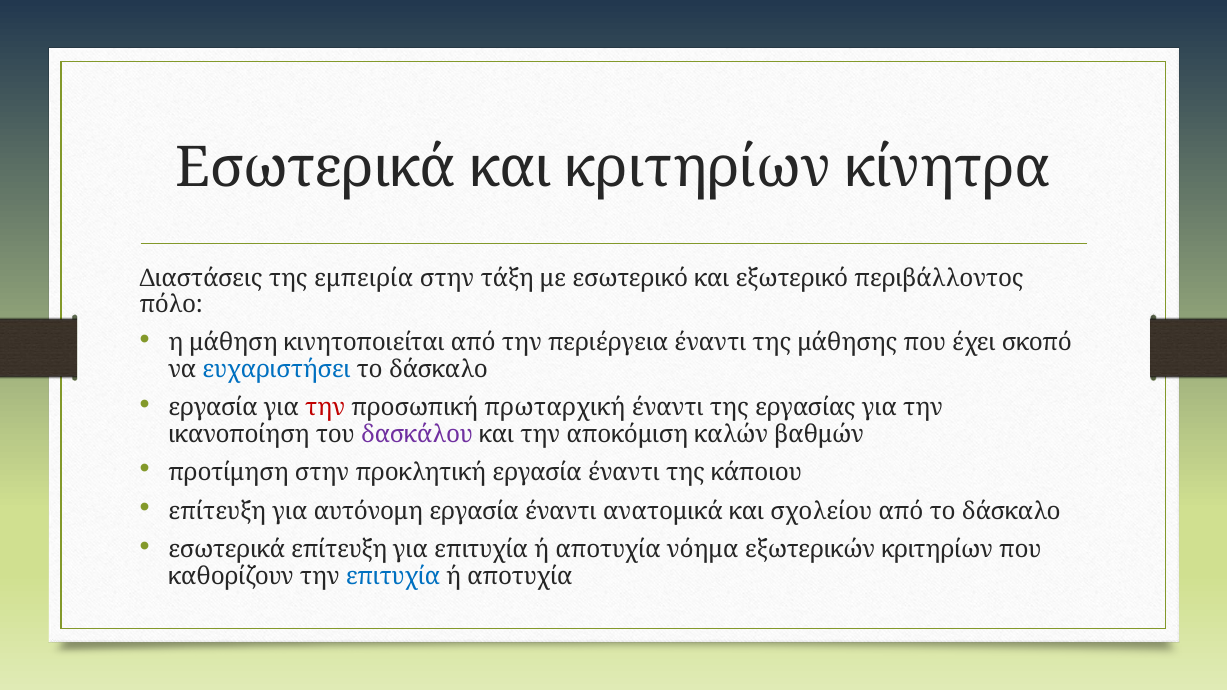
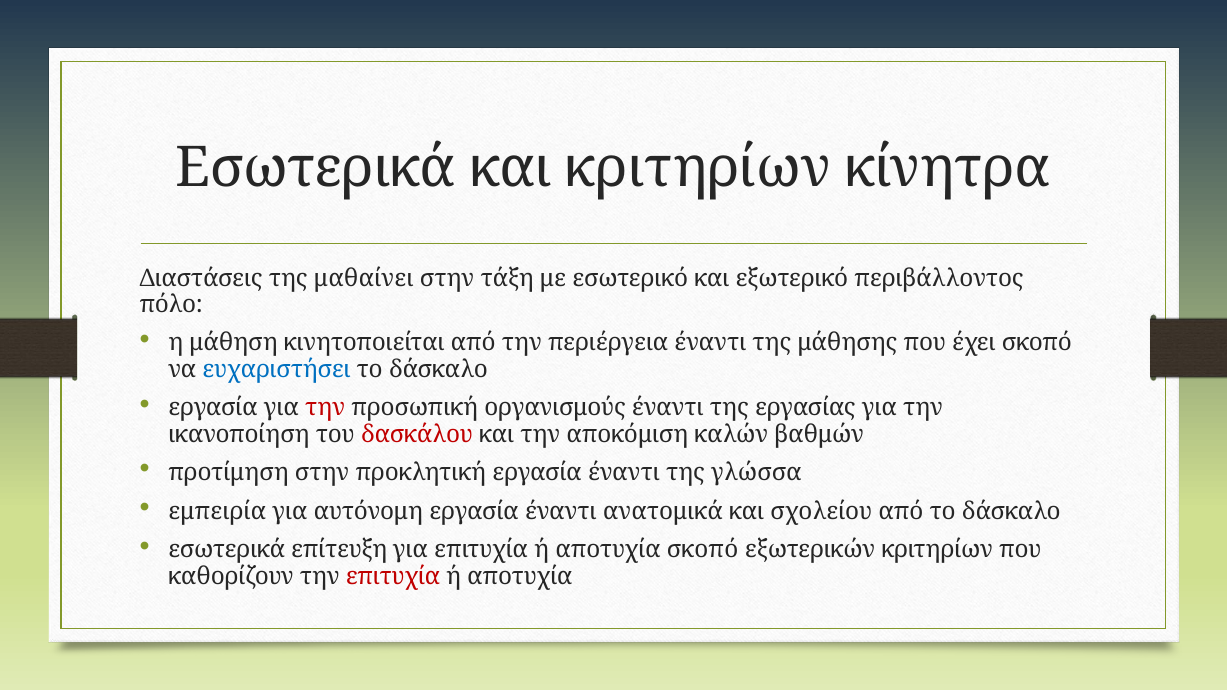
εμπειρία: εμπειρία -> μαθαίνει (364, 278)
πρωταρχική: πρωταρχική -> οργανισμούς (555, 408)
δασκάλου colour: purple -> red (417, 434)
κάποιου: κάποιου -> γλώσσα (756, 473)
επίτευξη: επίτευξη -> εμπειρία (217, 511)
αποτυχία νόημα: νόημα -> σκοπό (703, 550)
επιτυχία colour: blue -> red (393, 576)
